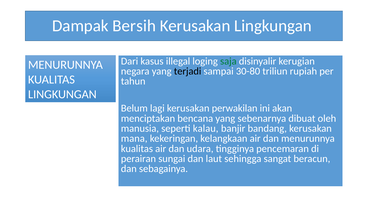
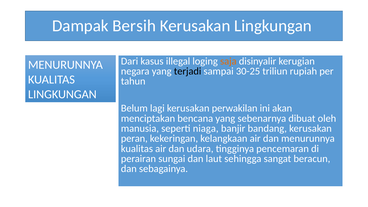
saja colour: green -> orange (228, 61)
30-80: 30-80 -> 30-25 (248, 71)
kalau: kalau -> niaga (206, 128)
mana: mana -> peran (134, 139)
